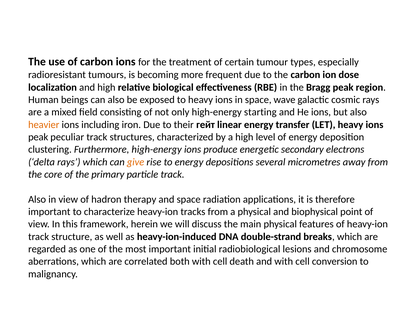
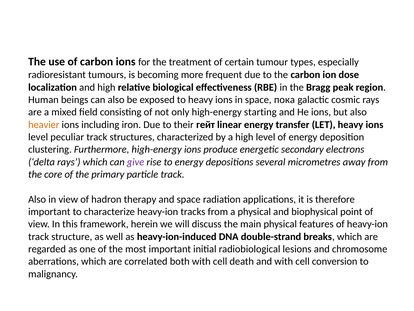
wave: wave -> пока (284, 100)
peak: peak -> level (38, 137)
give colour: orange -> purple (136, 162)
